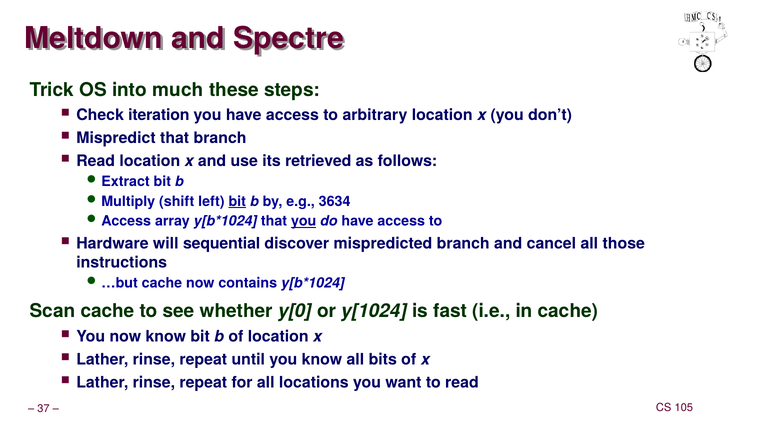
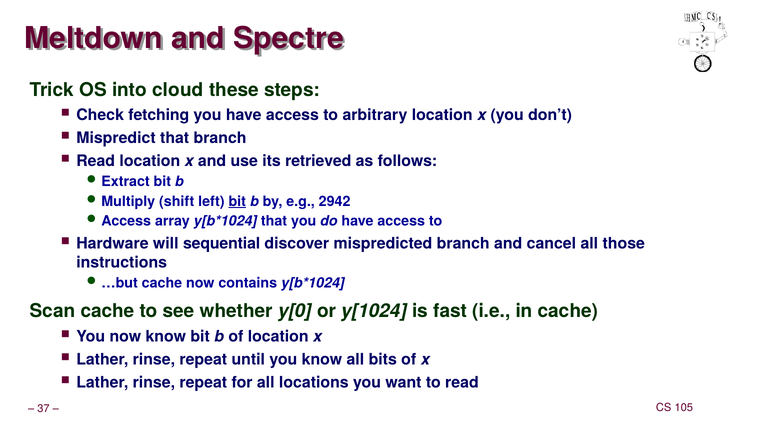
much: much -> cloud (178, 90)
iteration: iteration -> fetching (159, 115)
3634: 3634 -> 2942 (335, 202)
you underline: present -> none (304, 221)
